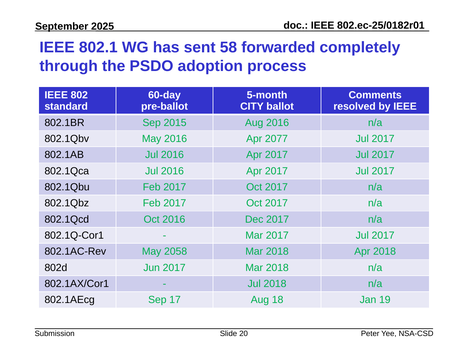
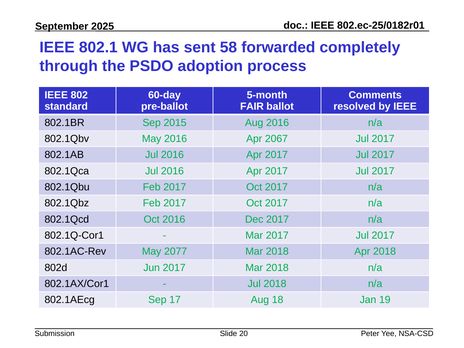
CITY: CITY -> FAIR (252, 107)
2077: 2077 -> 2067 (276, 139)
2058: 2058 -> 2077 (176, 252)
